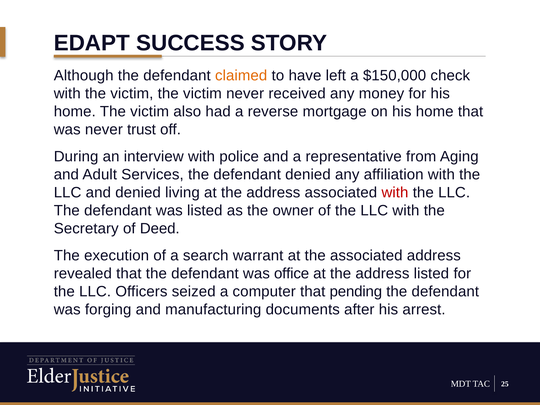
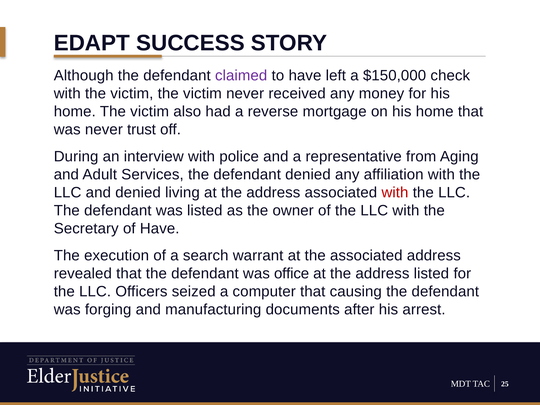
claimed colour: orange -> purple (241, 75)
of Deed: Deed -> Have (160, 229)
pending: pending -> causing (356, 292)
